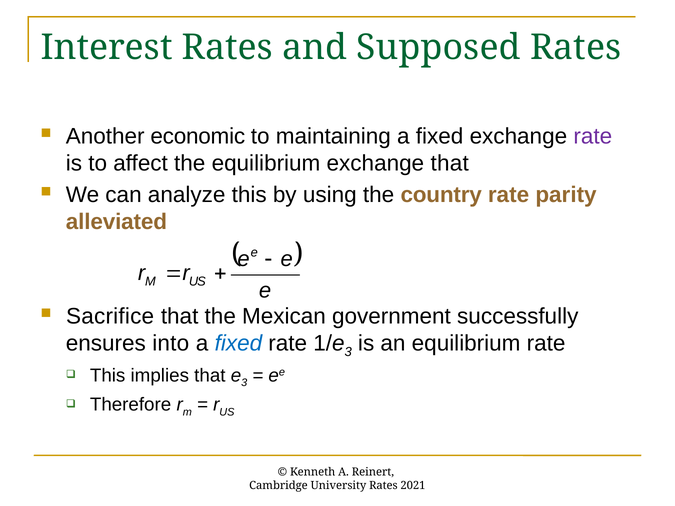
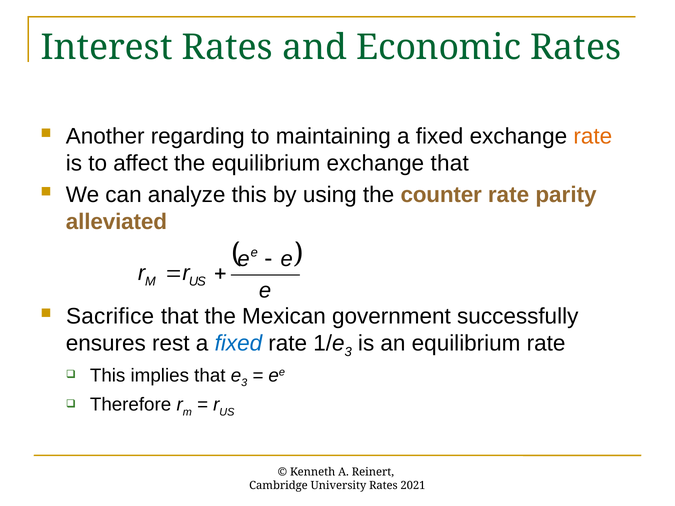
Supposed: Supposed -> Economic (439, 48)
economic: economic -> regarding (198, 137)
rate colour: purple -> orange (593, 137)
country: country -> counter (441, 195)
into: into -> rest (171, 344)
